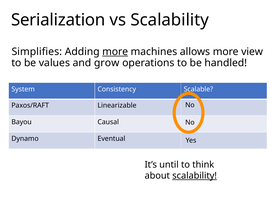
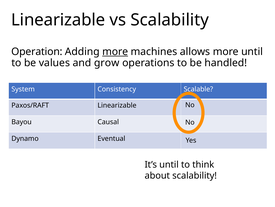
Serialization: Serialization -> Linearizable (58, 20)
Simplifies: Simplifies -> Operation (37, 51)
more view: view -> until (252, 51)
scalability underline: present -> none (195, 175)
